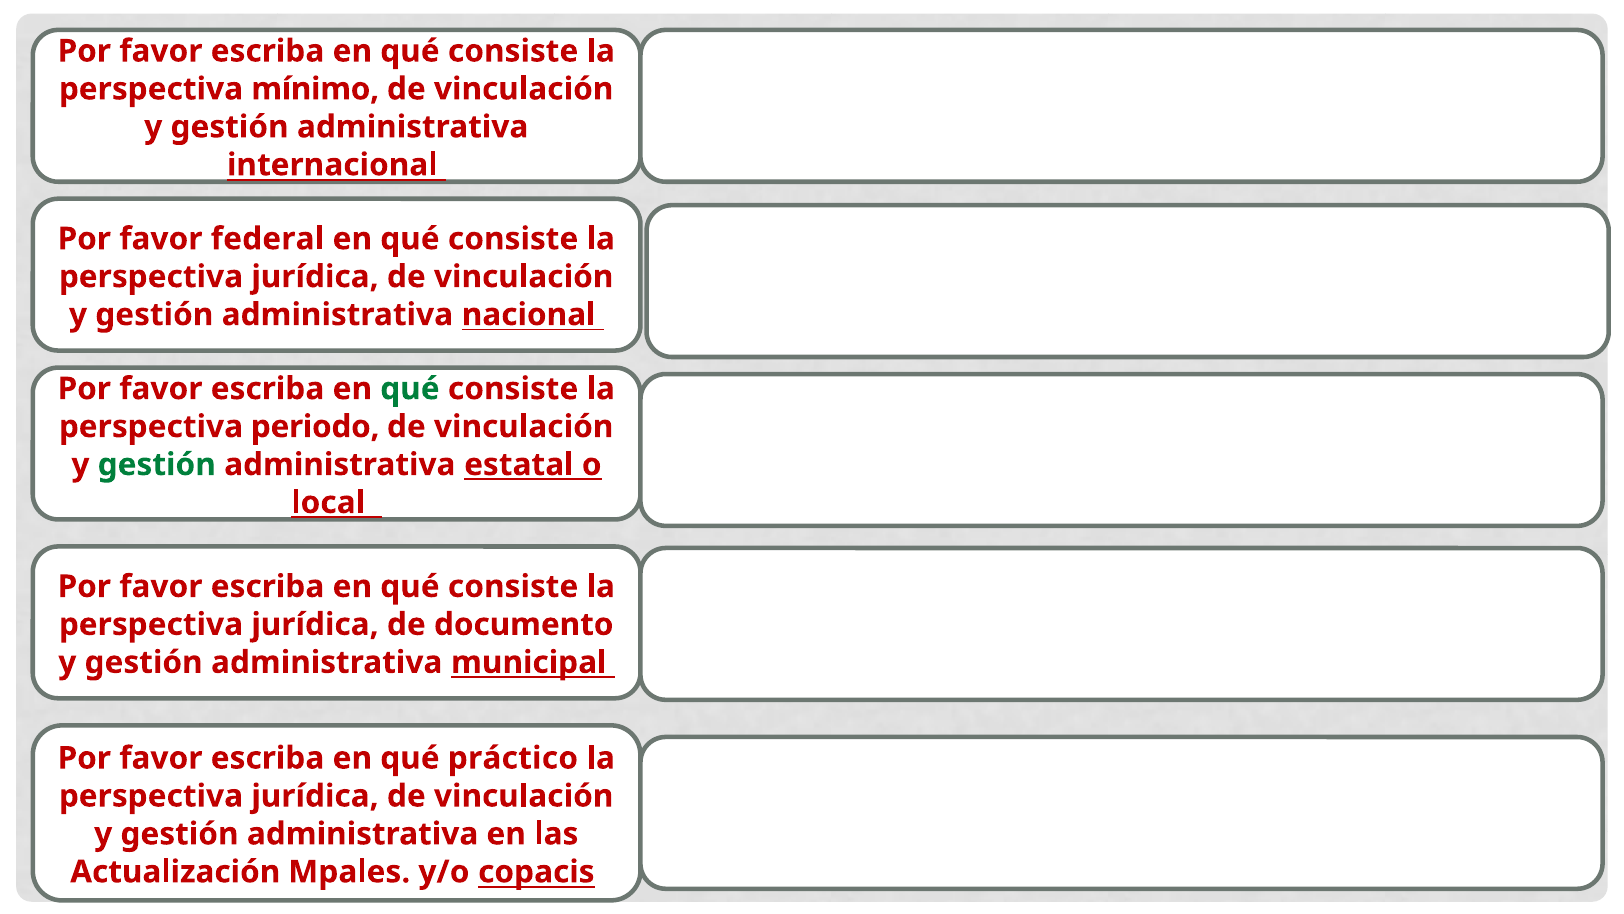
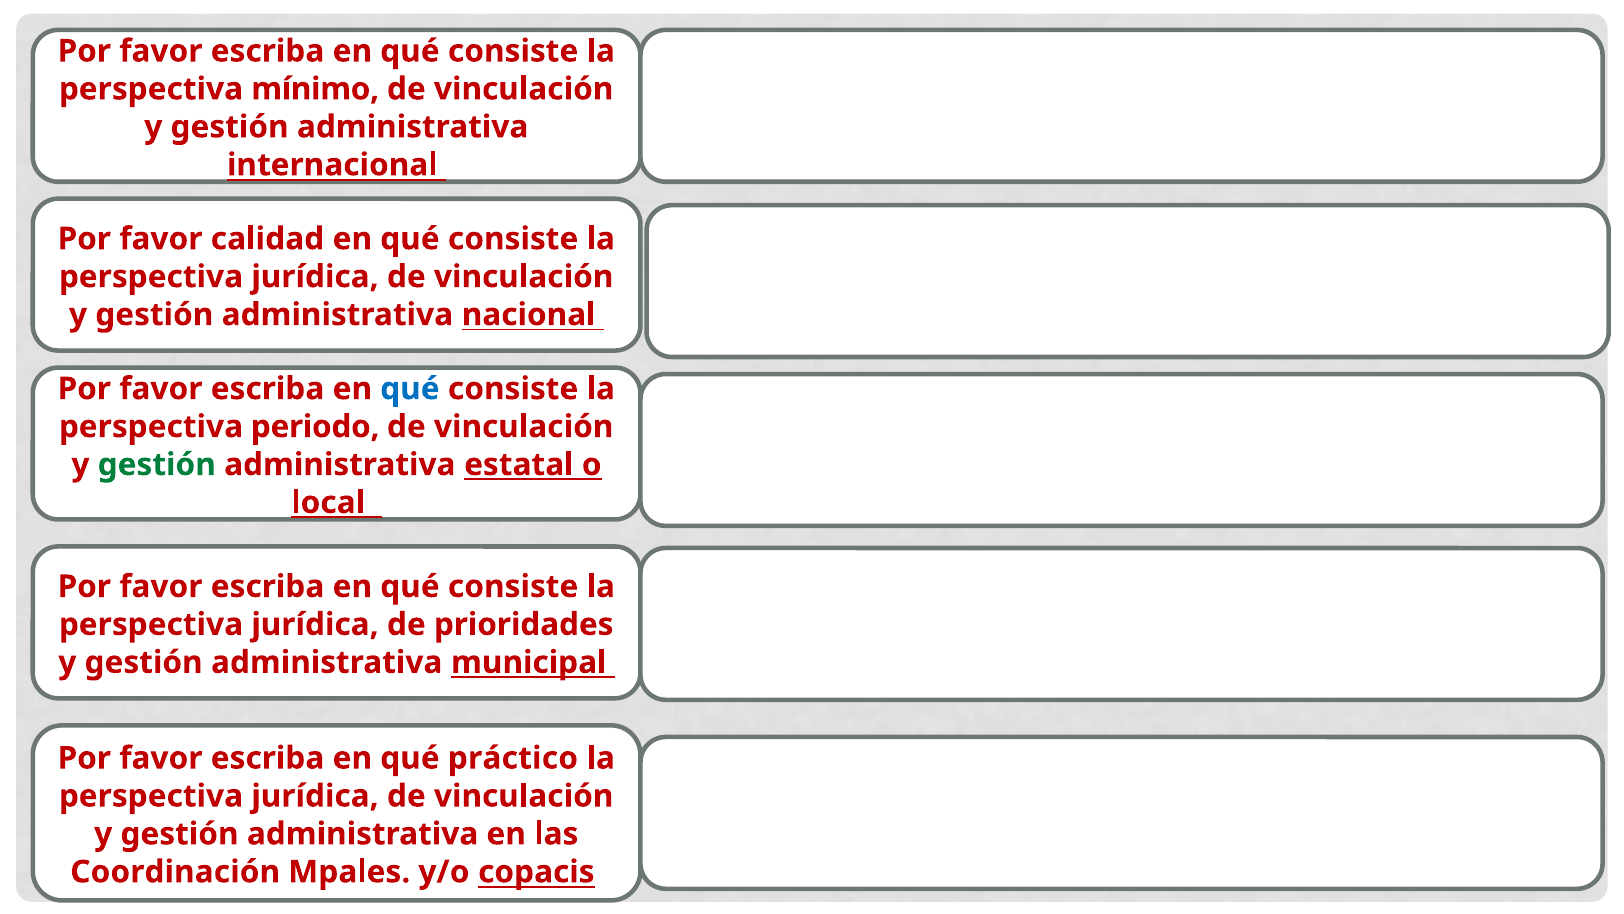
federal: federal -> calidad (267, 239)
qué colour: green -> blue (410, 389)
documento: documento -> prioridades (524, 624)
Actualización: Actualización -> Coordinación (175, 872)
